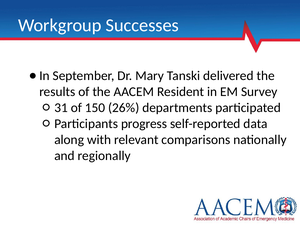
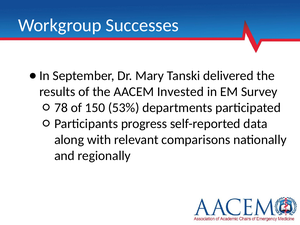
Resident: Resident -> Invested (180, 92)
31: 31 -> 78 (61, 108)
26%: 26% -> 53% (124, 108)
